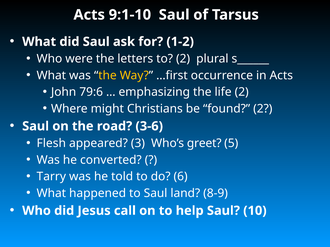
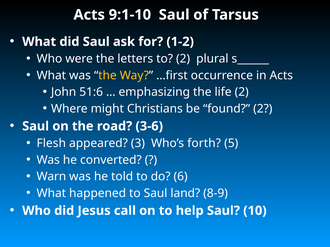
79:6: 79:6 -> 51:6 (91, 92)
greet: greet -> forth (204, 144)
Tarry: Tarry -> Warn (51, 177)
